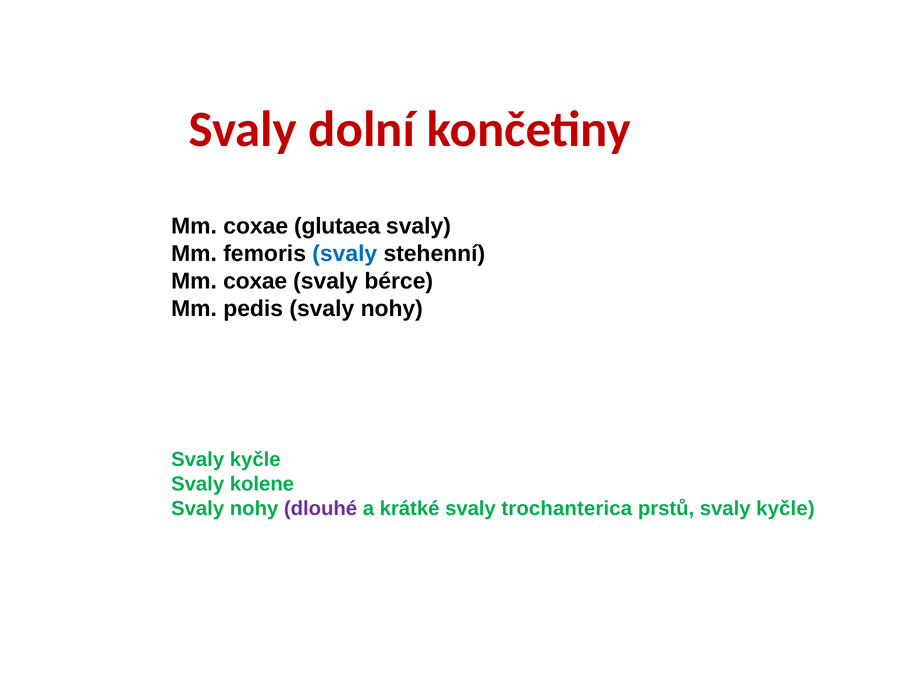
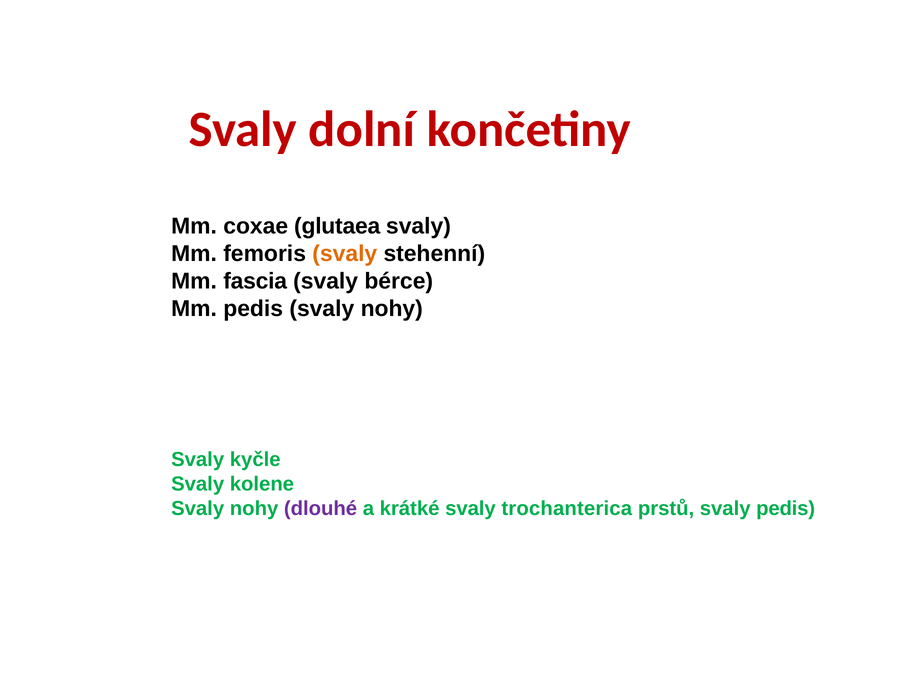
svaly colour: blue -> orange (345, 254)
coxae: coxae -> fascia (255, 281)
prstů svaly kyčle: kyčle -> pedis (786, 508)
